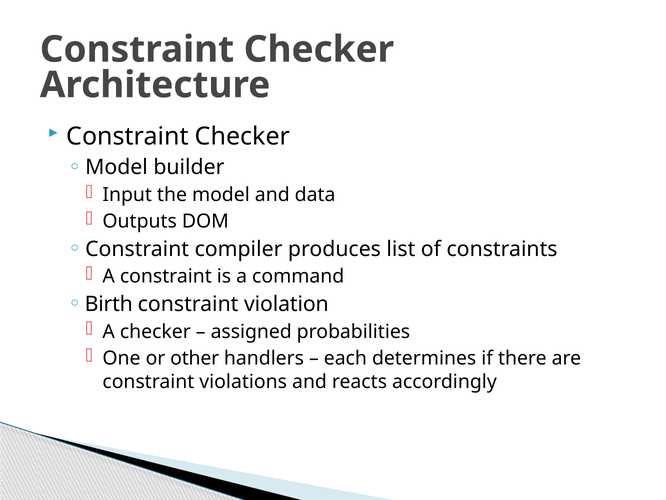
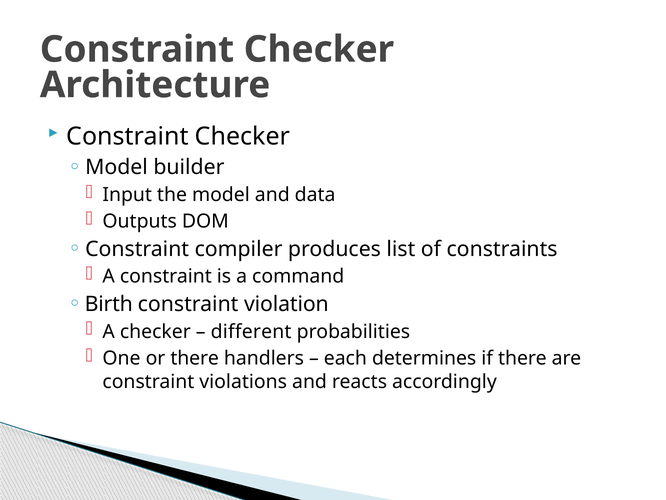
assigned: assigned -> different (251, 331)
or other: other -> there (195, 358)
